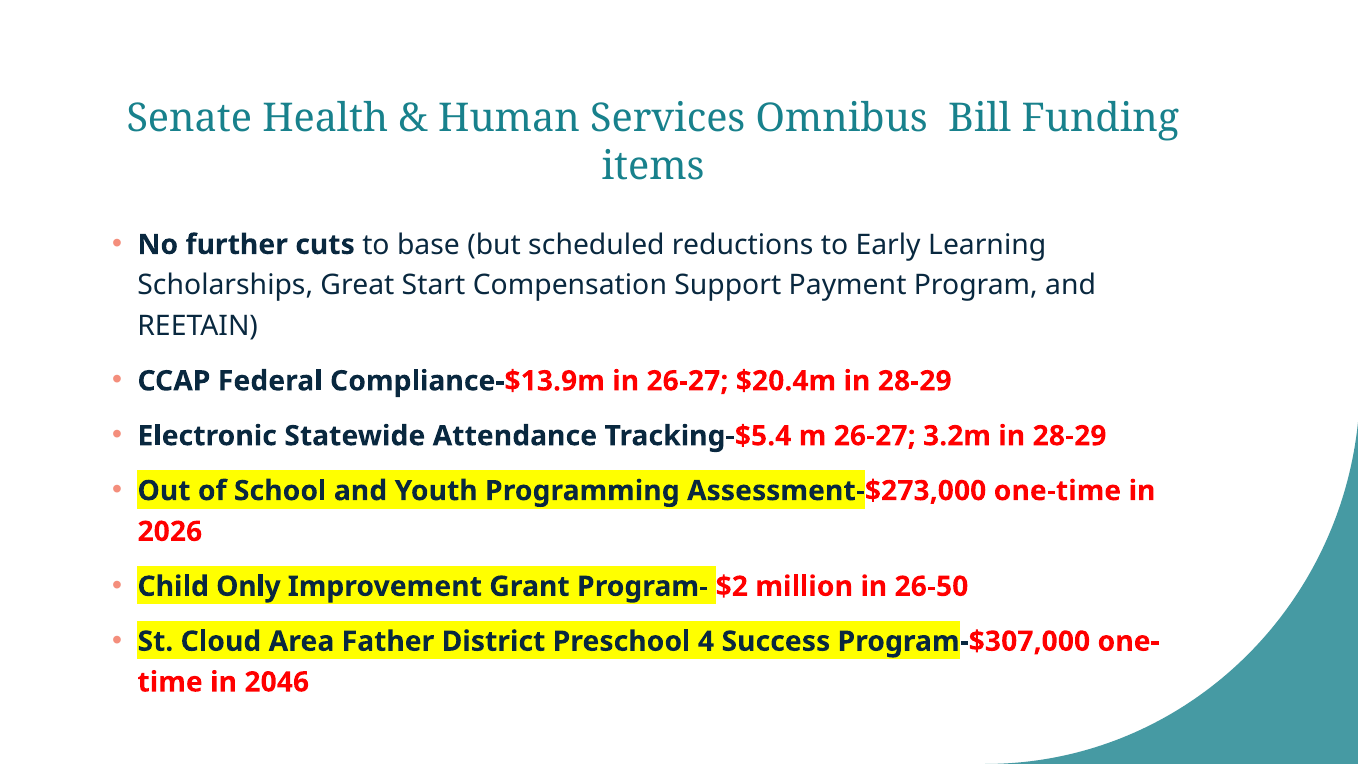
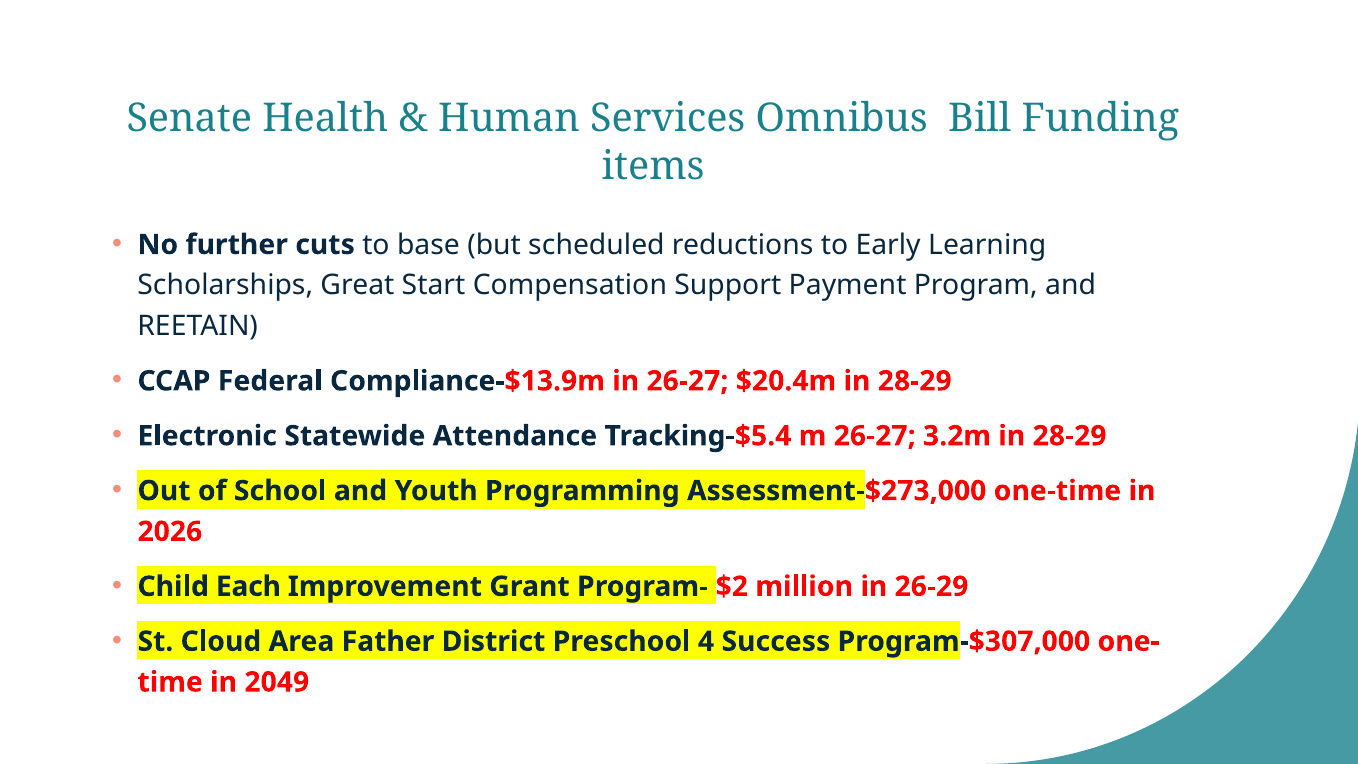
Only: Only -> Each (248, 586)
26-50: 26-50 -> 26-29 (931, 586)
2046: 2046 -> 2049 (277, 682)
